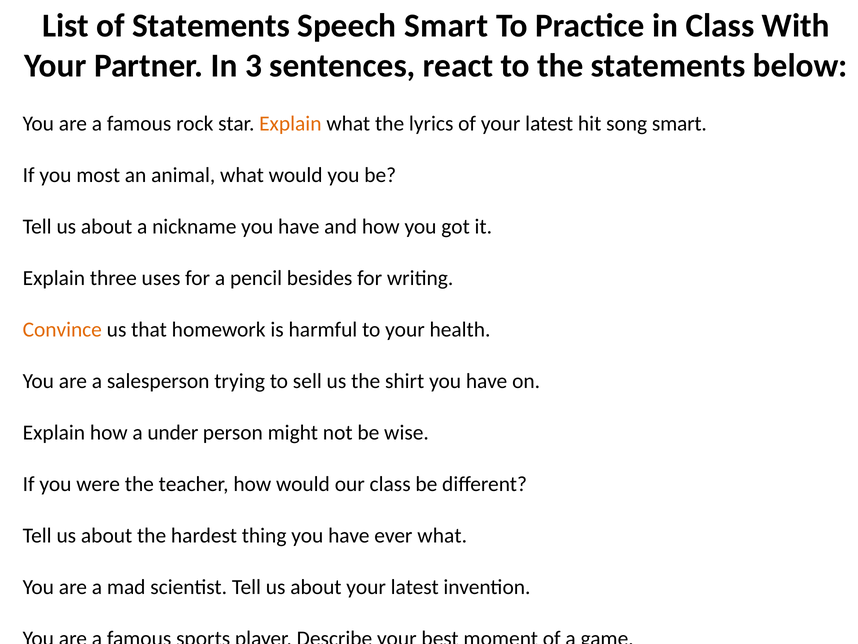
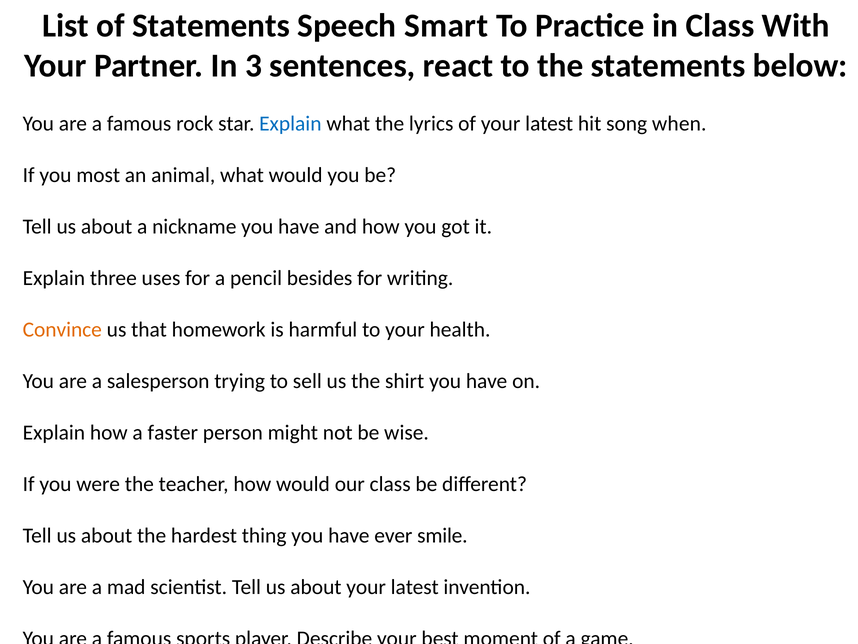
Explain colour: orange -> blue (290, 123)
song smart: smart -> when (679, 123)
under: under -> faster (173, 432)
ever what: what -> smile (442, 535)
